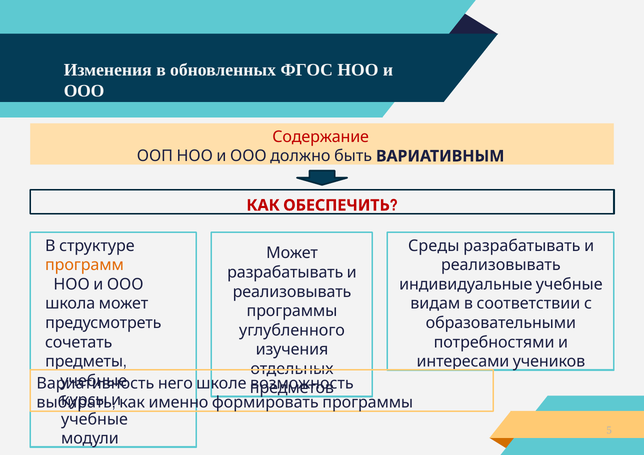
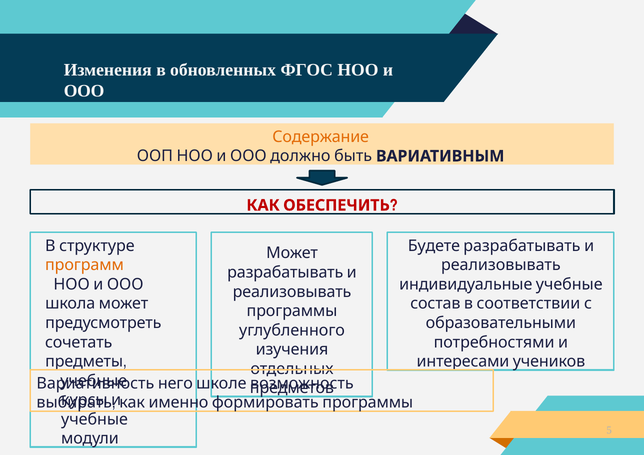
Содержание colour: red -> orange (321, 137)
Среды: Среды -> Будете (434, 246)
видам: видам -> состав (435, 304)
